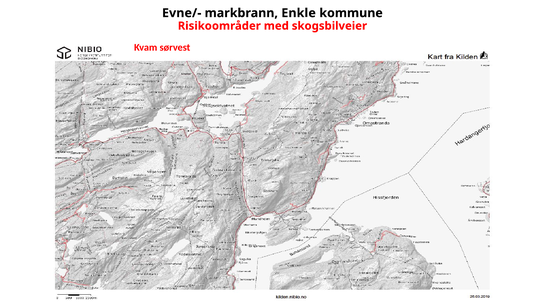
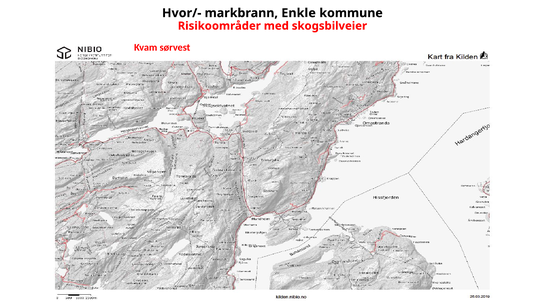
Evne/-: Evne/- -> Hvor/- (182, 13)
